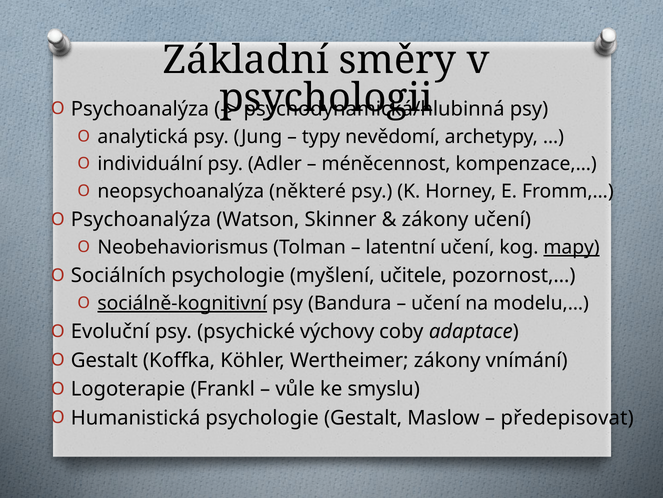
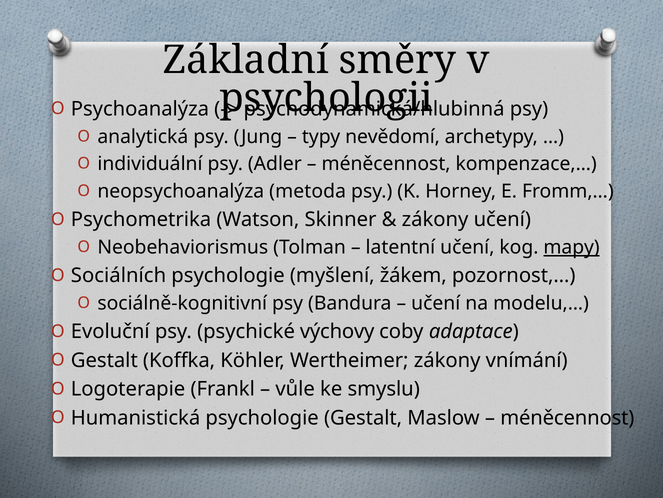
některé: některé -> metoda (308, 191)
Psychoanalýza: Psychoanalýza -> Psychometrika (141, 219)
učitele: učitele -> žákem (413, 275)
sociálně-kognitivní underline: present -> none (182, 303)
předepisovat: předepisovat -> méněcennost (567, 417)
